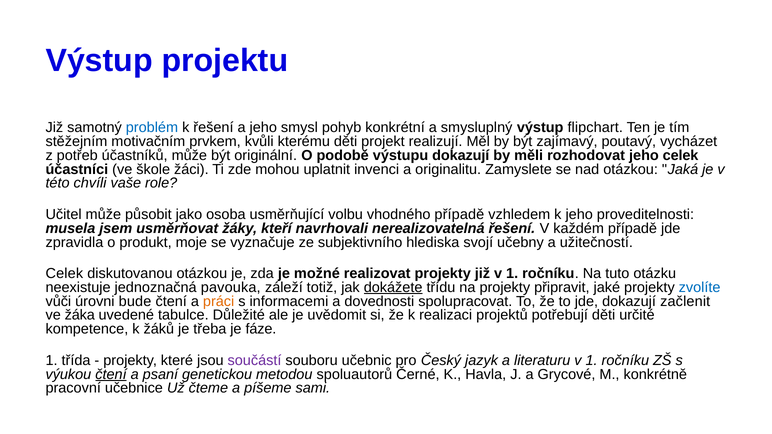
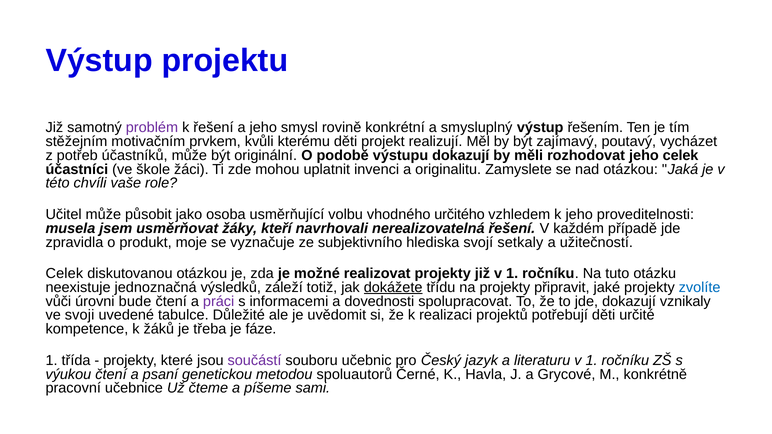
problém colour: blue -> purple (152, 128)
pohyb: pohyb -> rovině (342, 128)
flipchart: flipchart -> řešením (595, 128)
vhodného případě: případě -> určitého (460, 215)
učebny: učebny -> setkaly (520, 242)
pavouka: pavouka -> výsledků (231, 288)
práci colour: orange -> purple (219, 301)
začlenit: začlenit -> vznikaly (685, 301)
žáka: žáka -> svoji (80, 315)
čtení underline: present -> none (111, 374)
